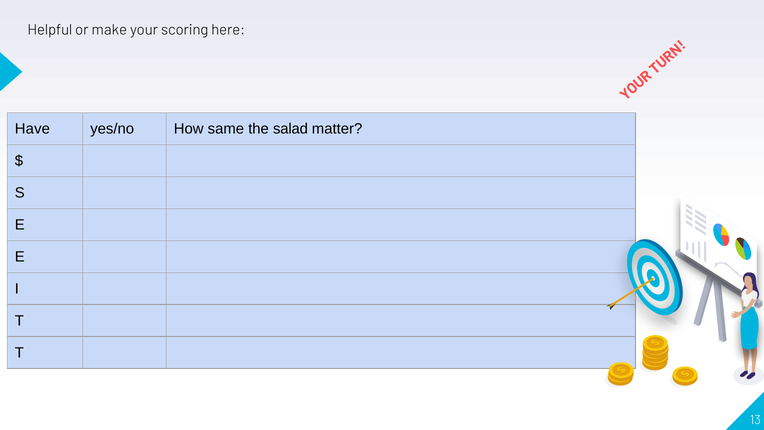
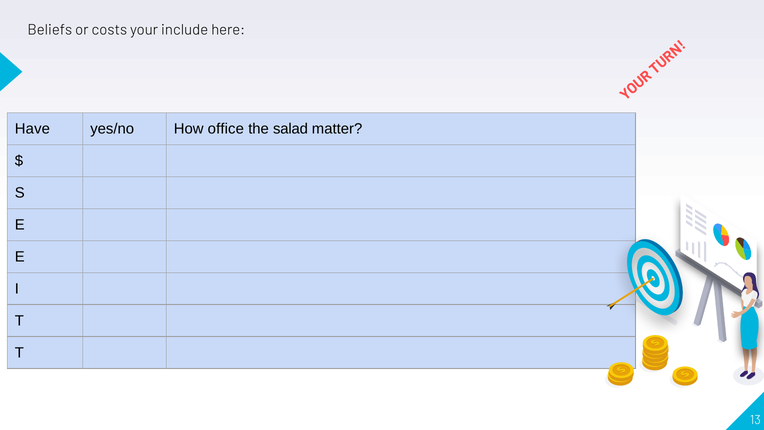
Helpful: Helpful -> Beliefs (50, 30)
make: make -> costs (109, 30)
scoring: scoring -> include (185, 30)
same: same -> office (226, 129)
